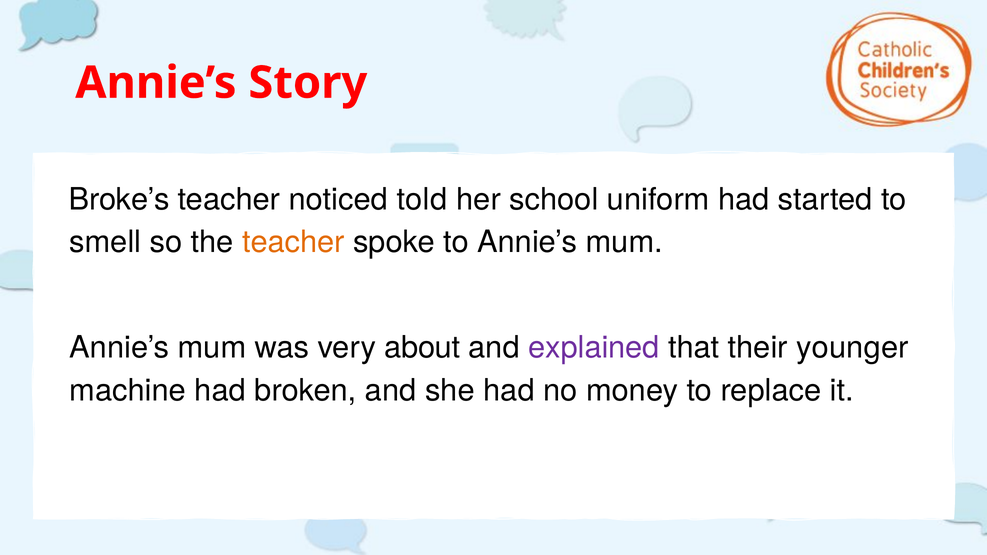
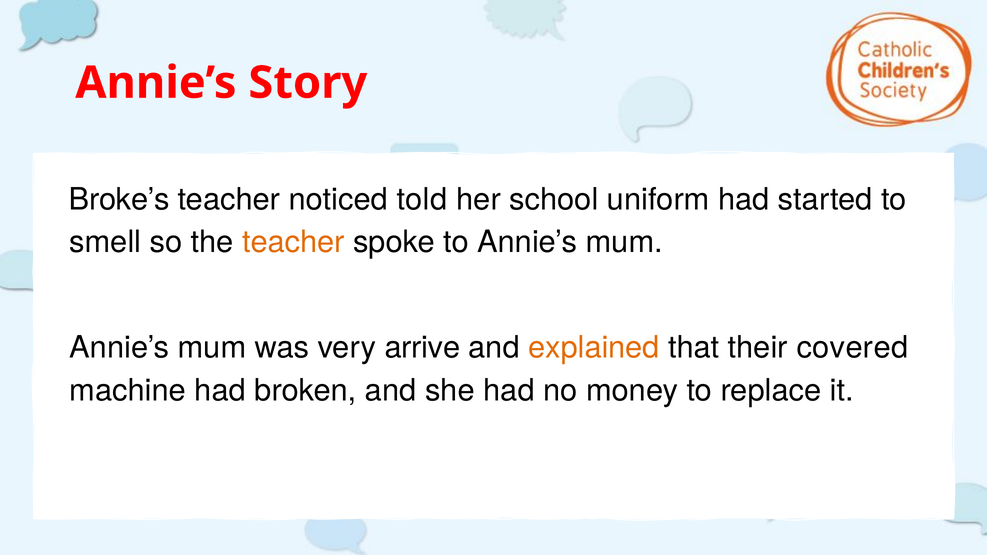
about: about -> arrive (422, 348)
explained colour: purple -> orange (594, 348)
younger: younger -> covered (852, 348)
